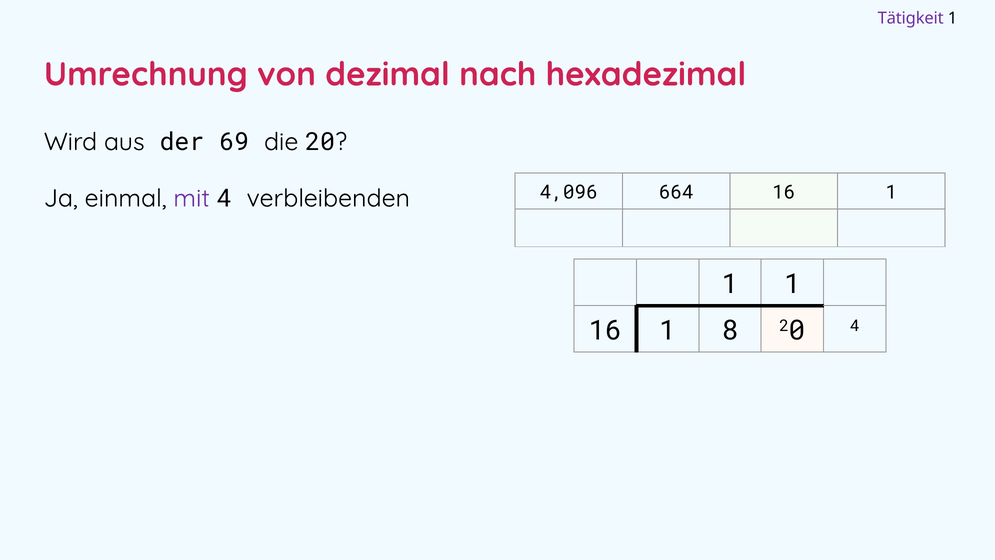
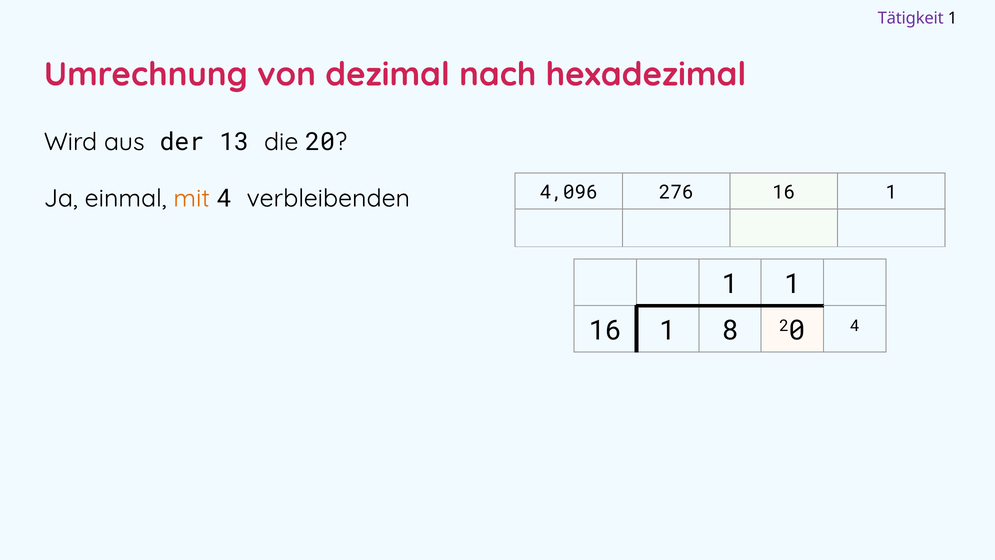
69: 69 -> 13 (234, 142)
664: 664 -> 276 (676, 192)
mit colour: purple -> orange (192, 198)
